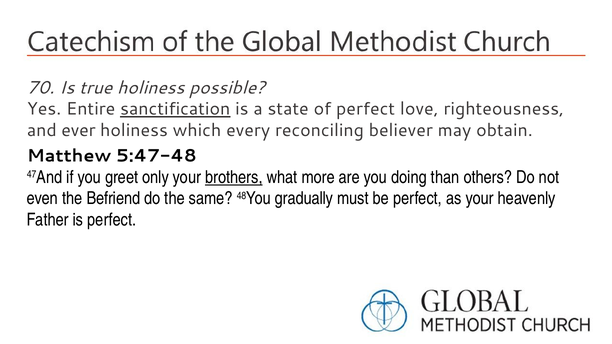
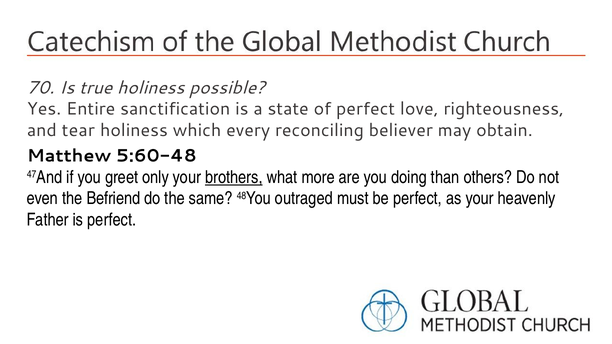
sanctification underline: present -> none (175, 109)
ever: ever -> tear (78, 131)
5:47-48: 5:47-48 -> 5:60-48 (156, 156)
gradually: gradually -> outraged (304, 199)
